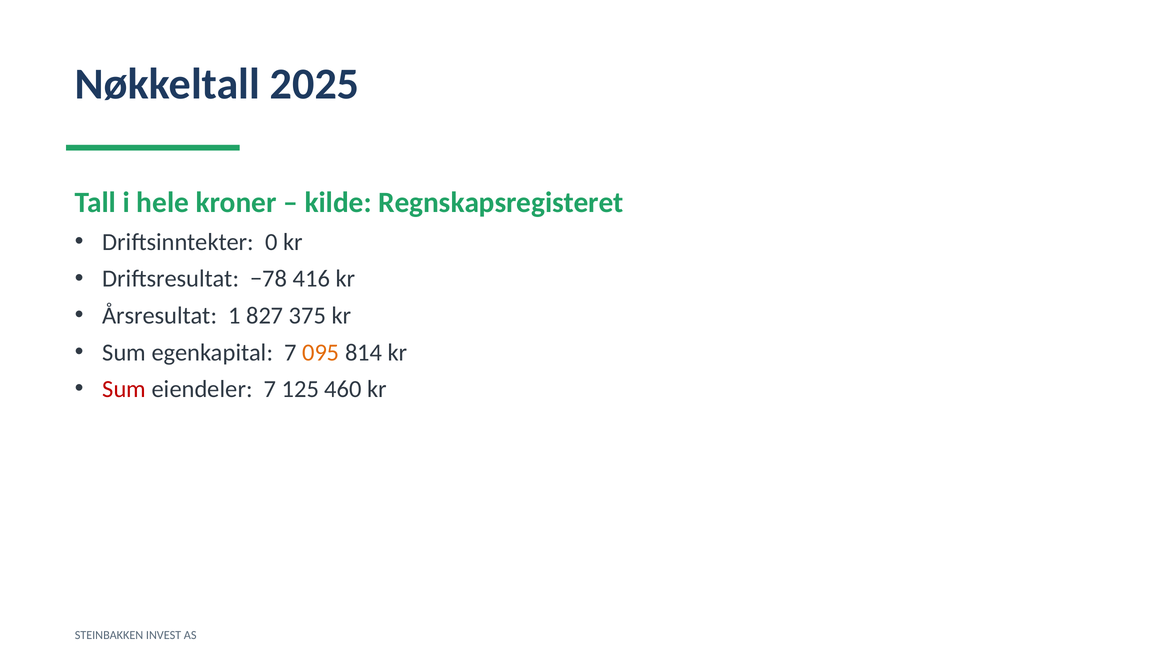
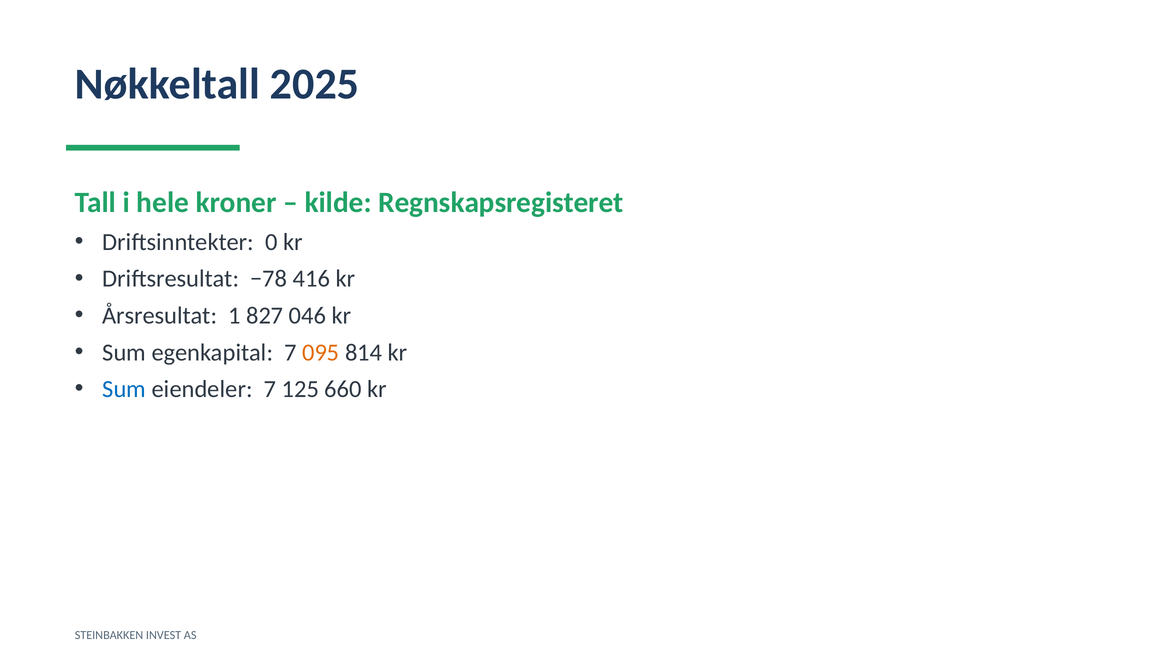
375: 375 -> 046 (308, 315)
Sum colour: red -> blue (124, 389)
460: 460 -> 660 (343, 389)
